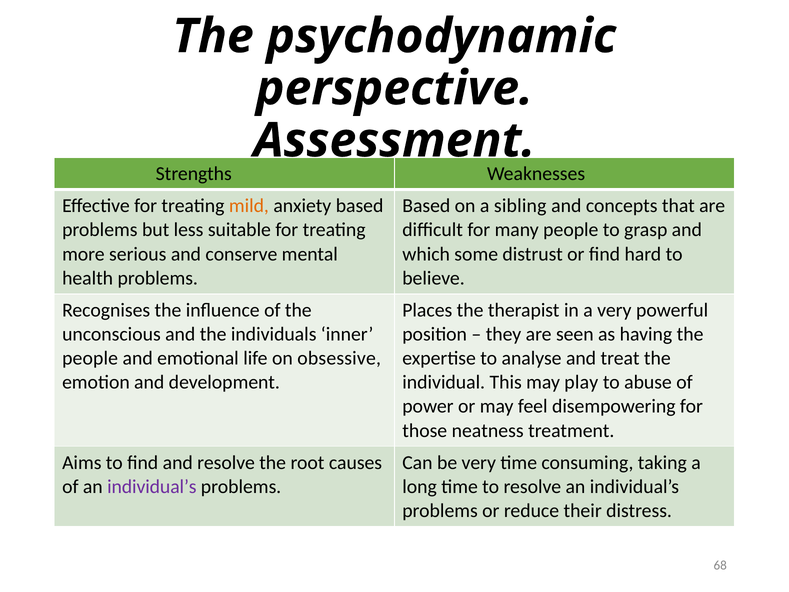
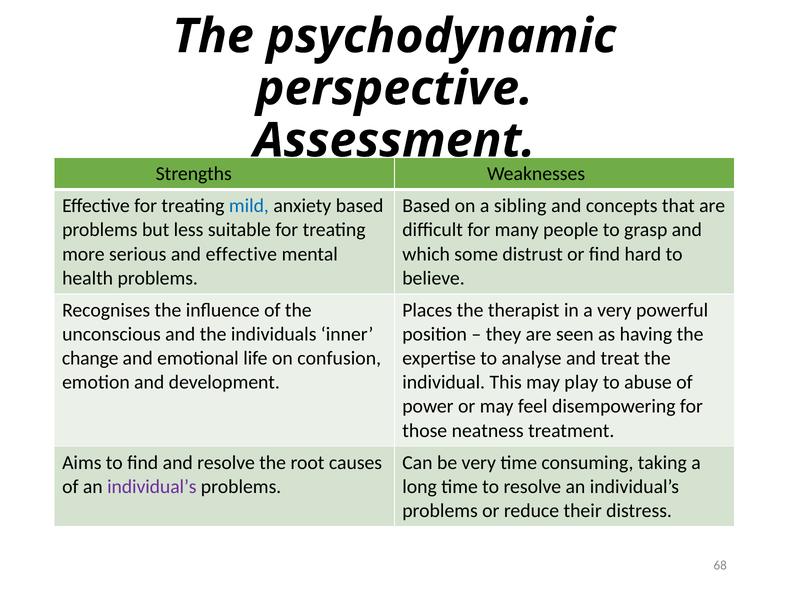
mild colour: orange -> blue (249, 206)
and conserve: conserve -> effective (241, 254)
people: people -> change (90, 358)
obsessive: obsessive -> confusion (339, 358)
